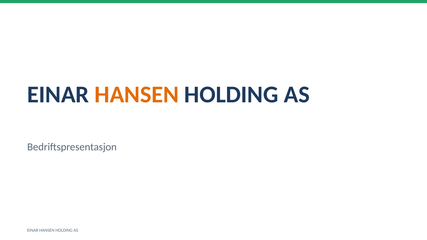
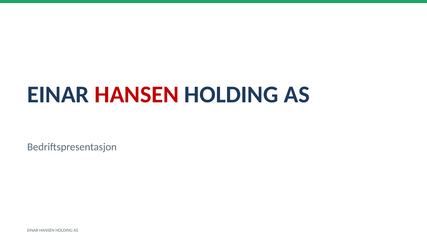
HANSEN colour: orange -> red (137, 95)
